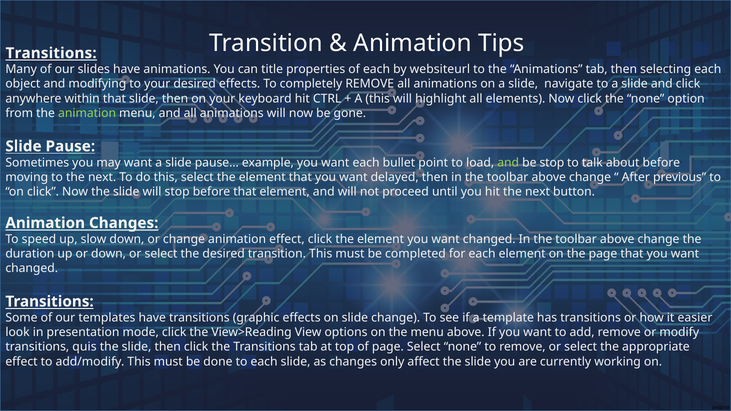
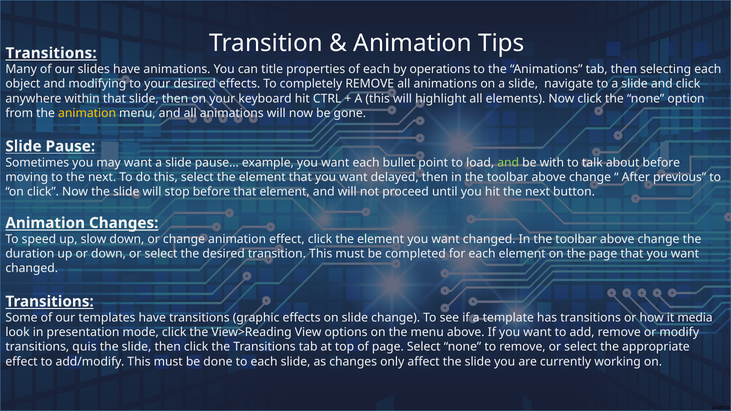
websiteurl: websiteurl -> operations (440, 69)
animation colour: light green -> yellow (87, 113)
be stop: stop -> with (552, 163)
easier: easier -> media (695, 318)
